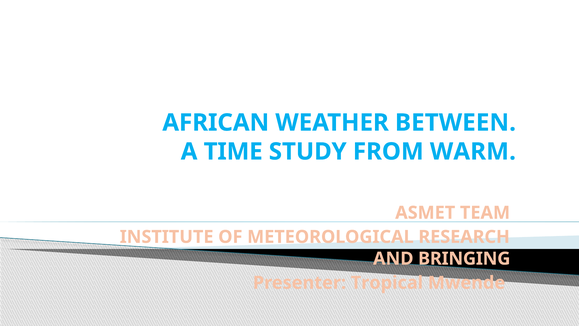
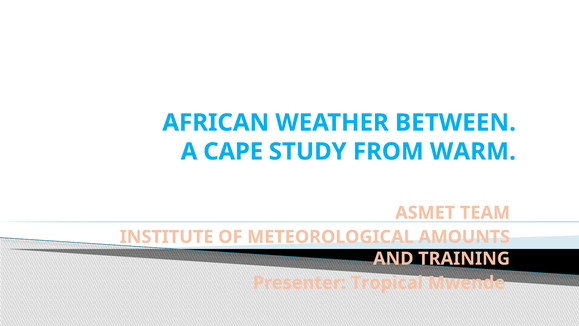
TIME: TIME -> CAPE (233, 151)
RESEARCH: RESEARCH -> AMOUNTS (464, 237)
BRINGING: BRINGING -> TRAINING (464, 258)
